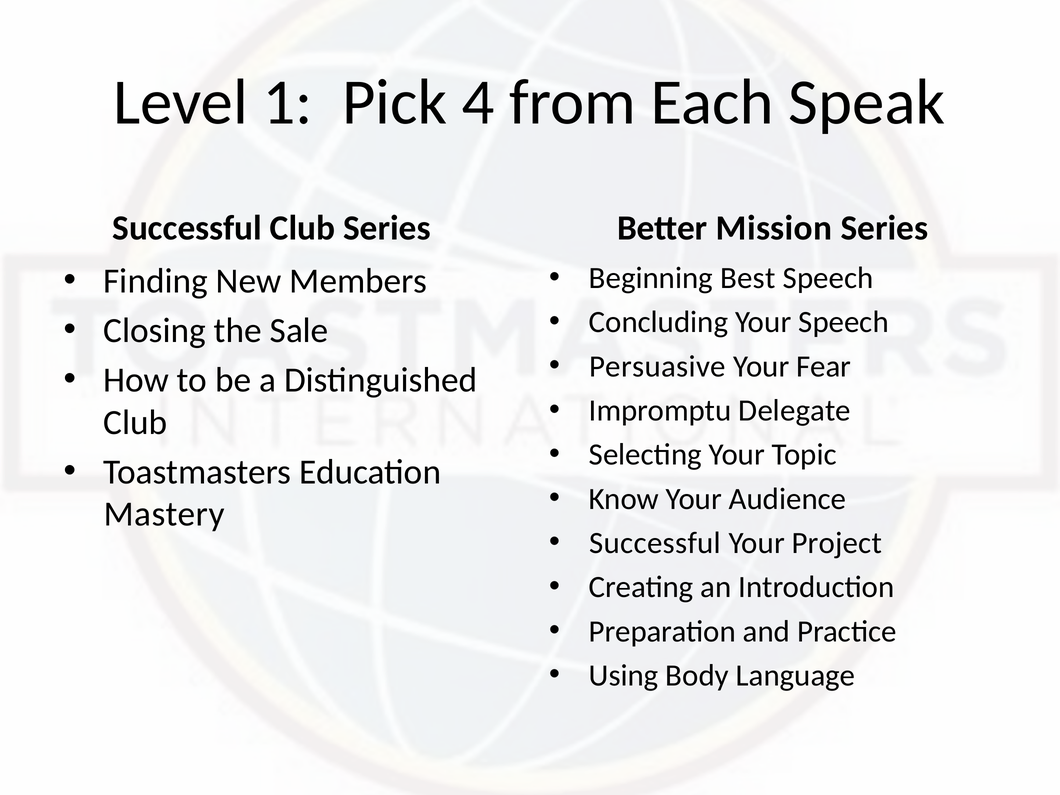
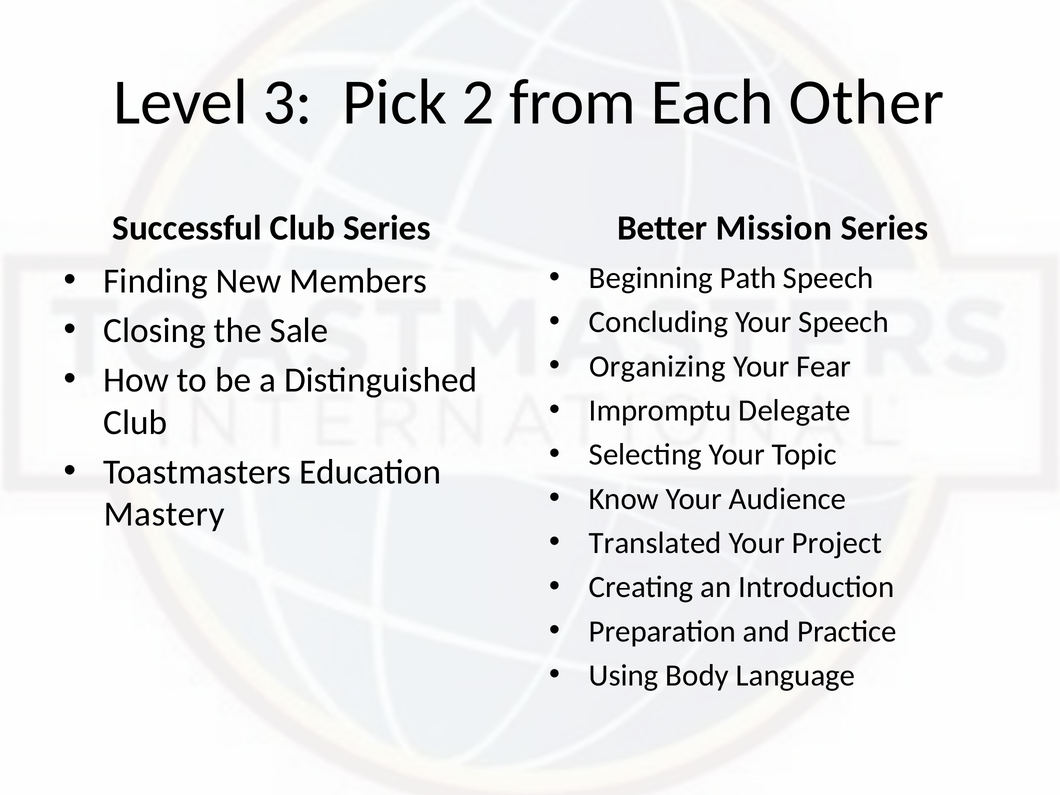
1: 1 -> 3 (288, 103)
4: 4 -> 2 (478, 103)
Speak: Speak -> Other (866, 103)
Best: Best -> Path (748, 278)
Persuasive: Persuasive -> Organizing (657, 366)
Successful: Successful -> Translated (655, 543)
